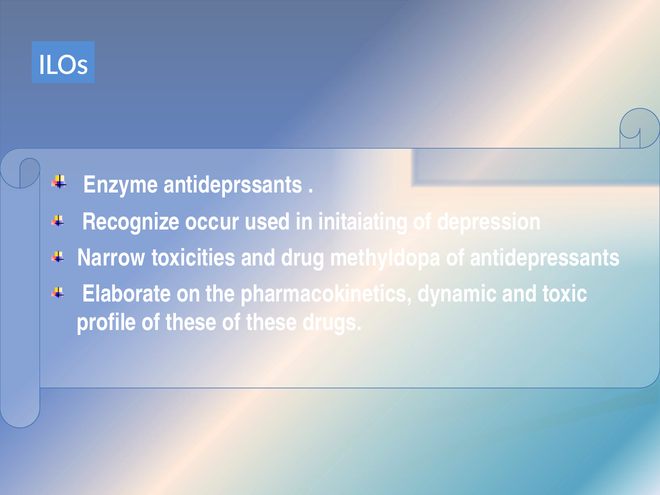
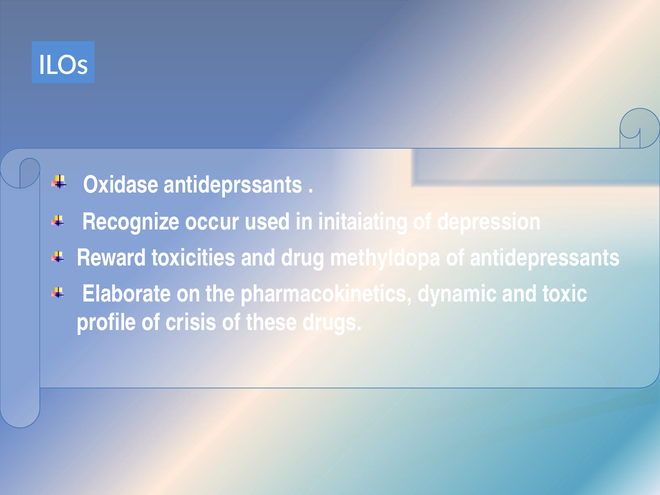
Enzyme: Enzyme -> Oxidase (121, 185)
Narrow: Narrow -> Reward (112, 258)
profile of these: these -> crisis (191, 322)
